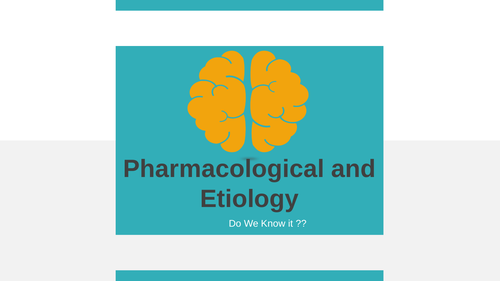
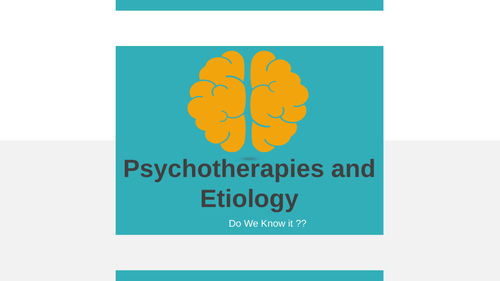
Pharmacological: Pharmacological -> Psychotherapies (224, 169)
